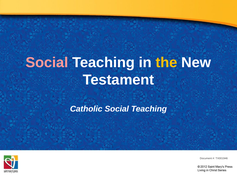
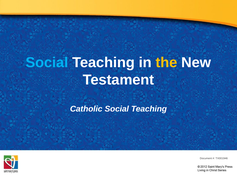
Social colour: pink -> light blue (47, 63)
